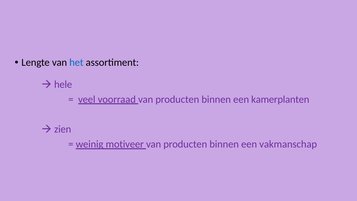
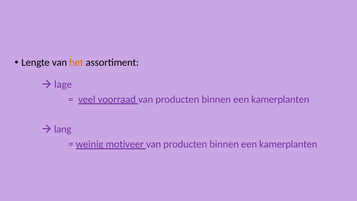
het colour: blue -> orange (76, 62)
hele: hele -> lage (63, 84)
zien: zien -> lang (63, 129)
vakmanschap: vakmanschap -> kamerplanten (288, 144)
